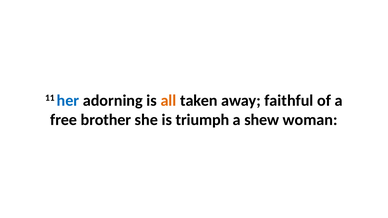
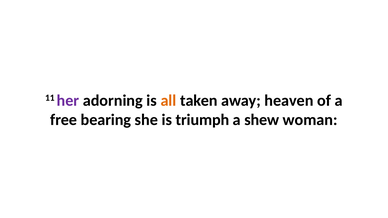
her colour: blue -> purple (68, 101)
faithful: faithful -> heaven (289, 101)
brother: brother -> bearing (106, 120)
